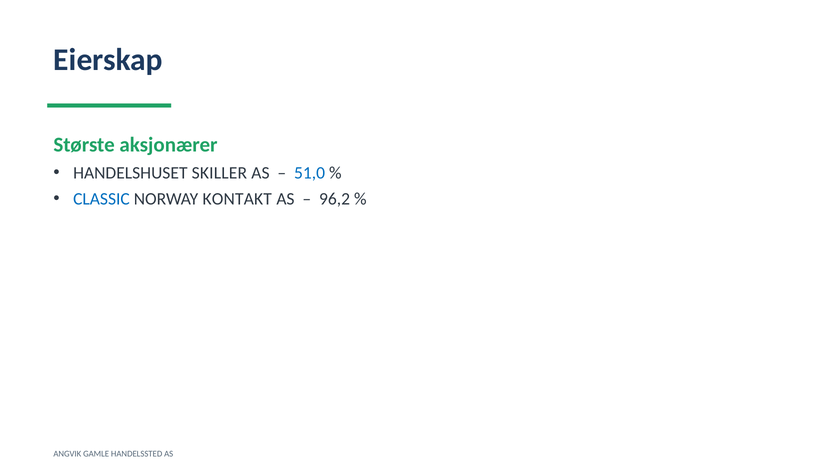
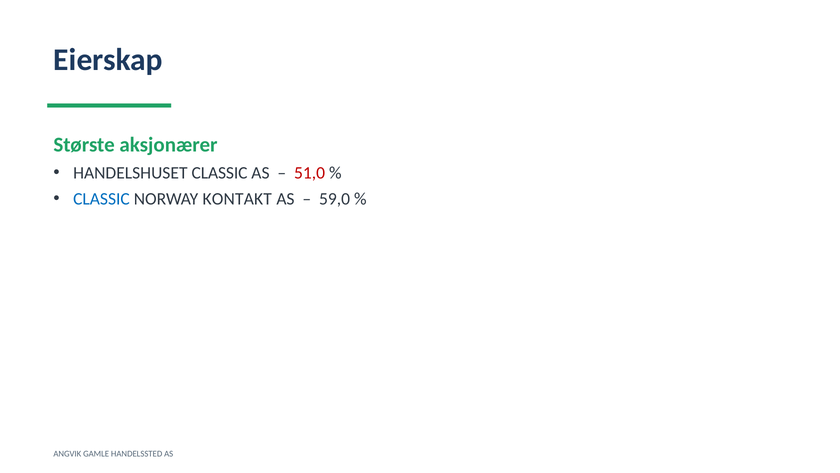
HANDELSHUSET SKILLER: SKILLER -> CLASSIC (220, 173)
51,0 colour: blue -> red (310, 173)
96,2: 96,2 -> 59,0 (335, 199)
